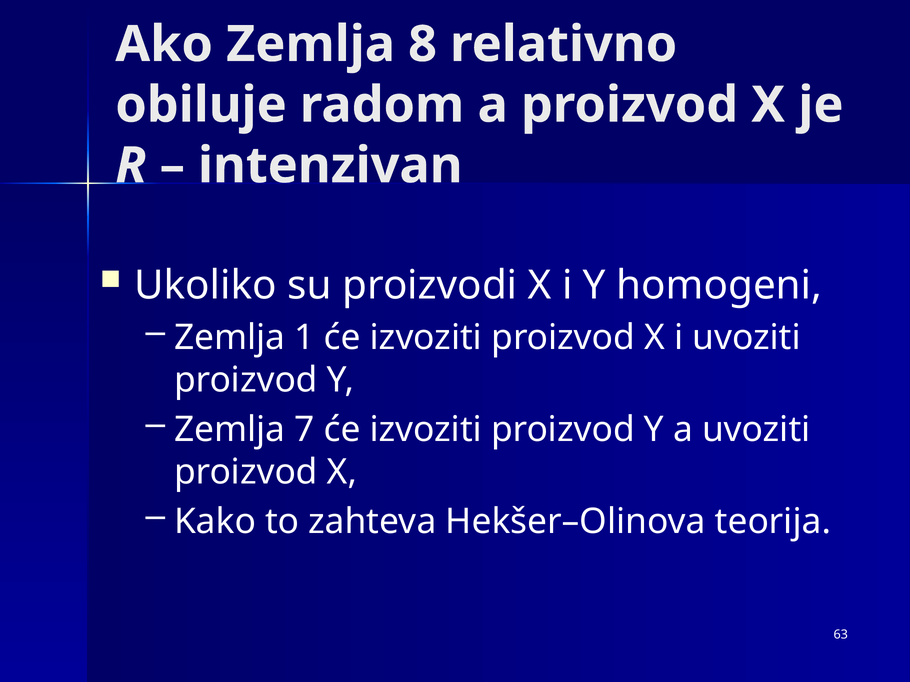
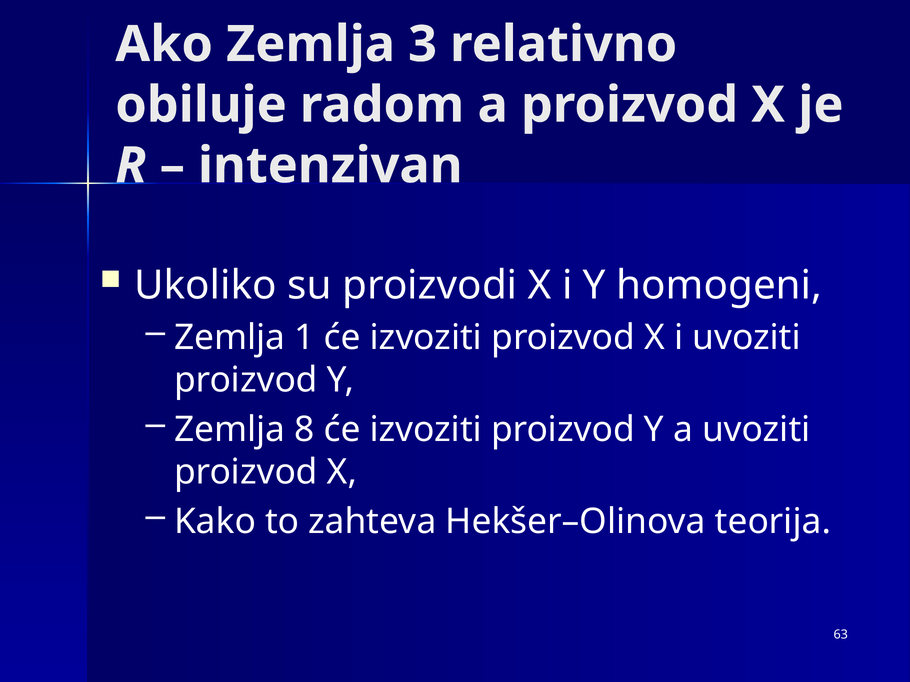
8: 8 -> 3 (423, 44)
7: 7 -> 8 (305, 430)
